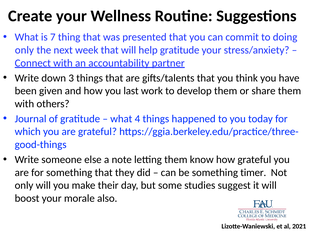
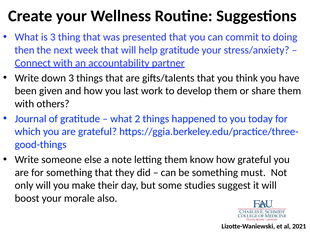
is 7: 7 -> 3 (53, 37)
only: only -> then (25, 50)
4: 4 -> 2 (137, 119)
timer: timer -> must (253, 173)
